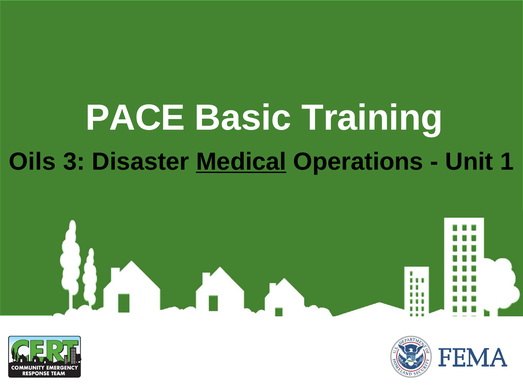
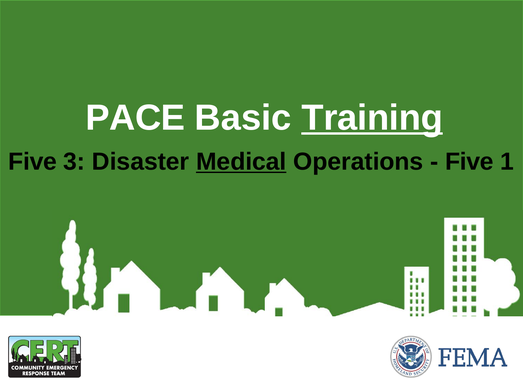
Training underline: none -> present (372, 118)
Oils: Oils -> Five (33, 162)
Unit: Unit -> Five (469, 162)
